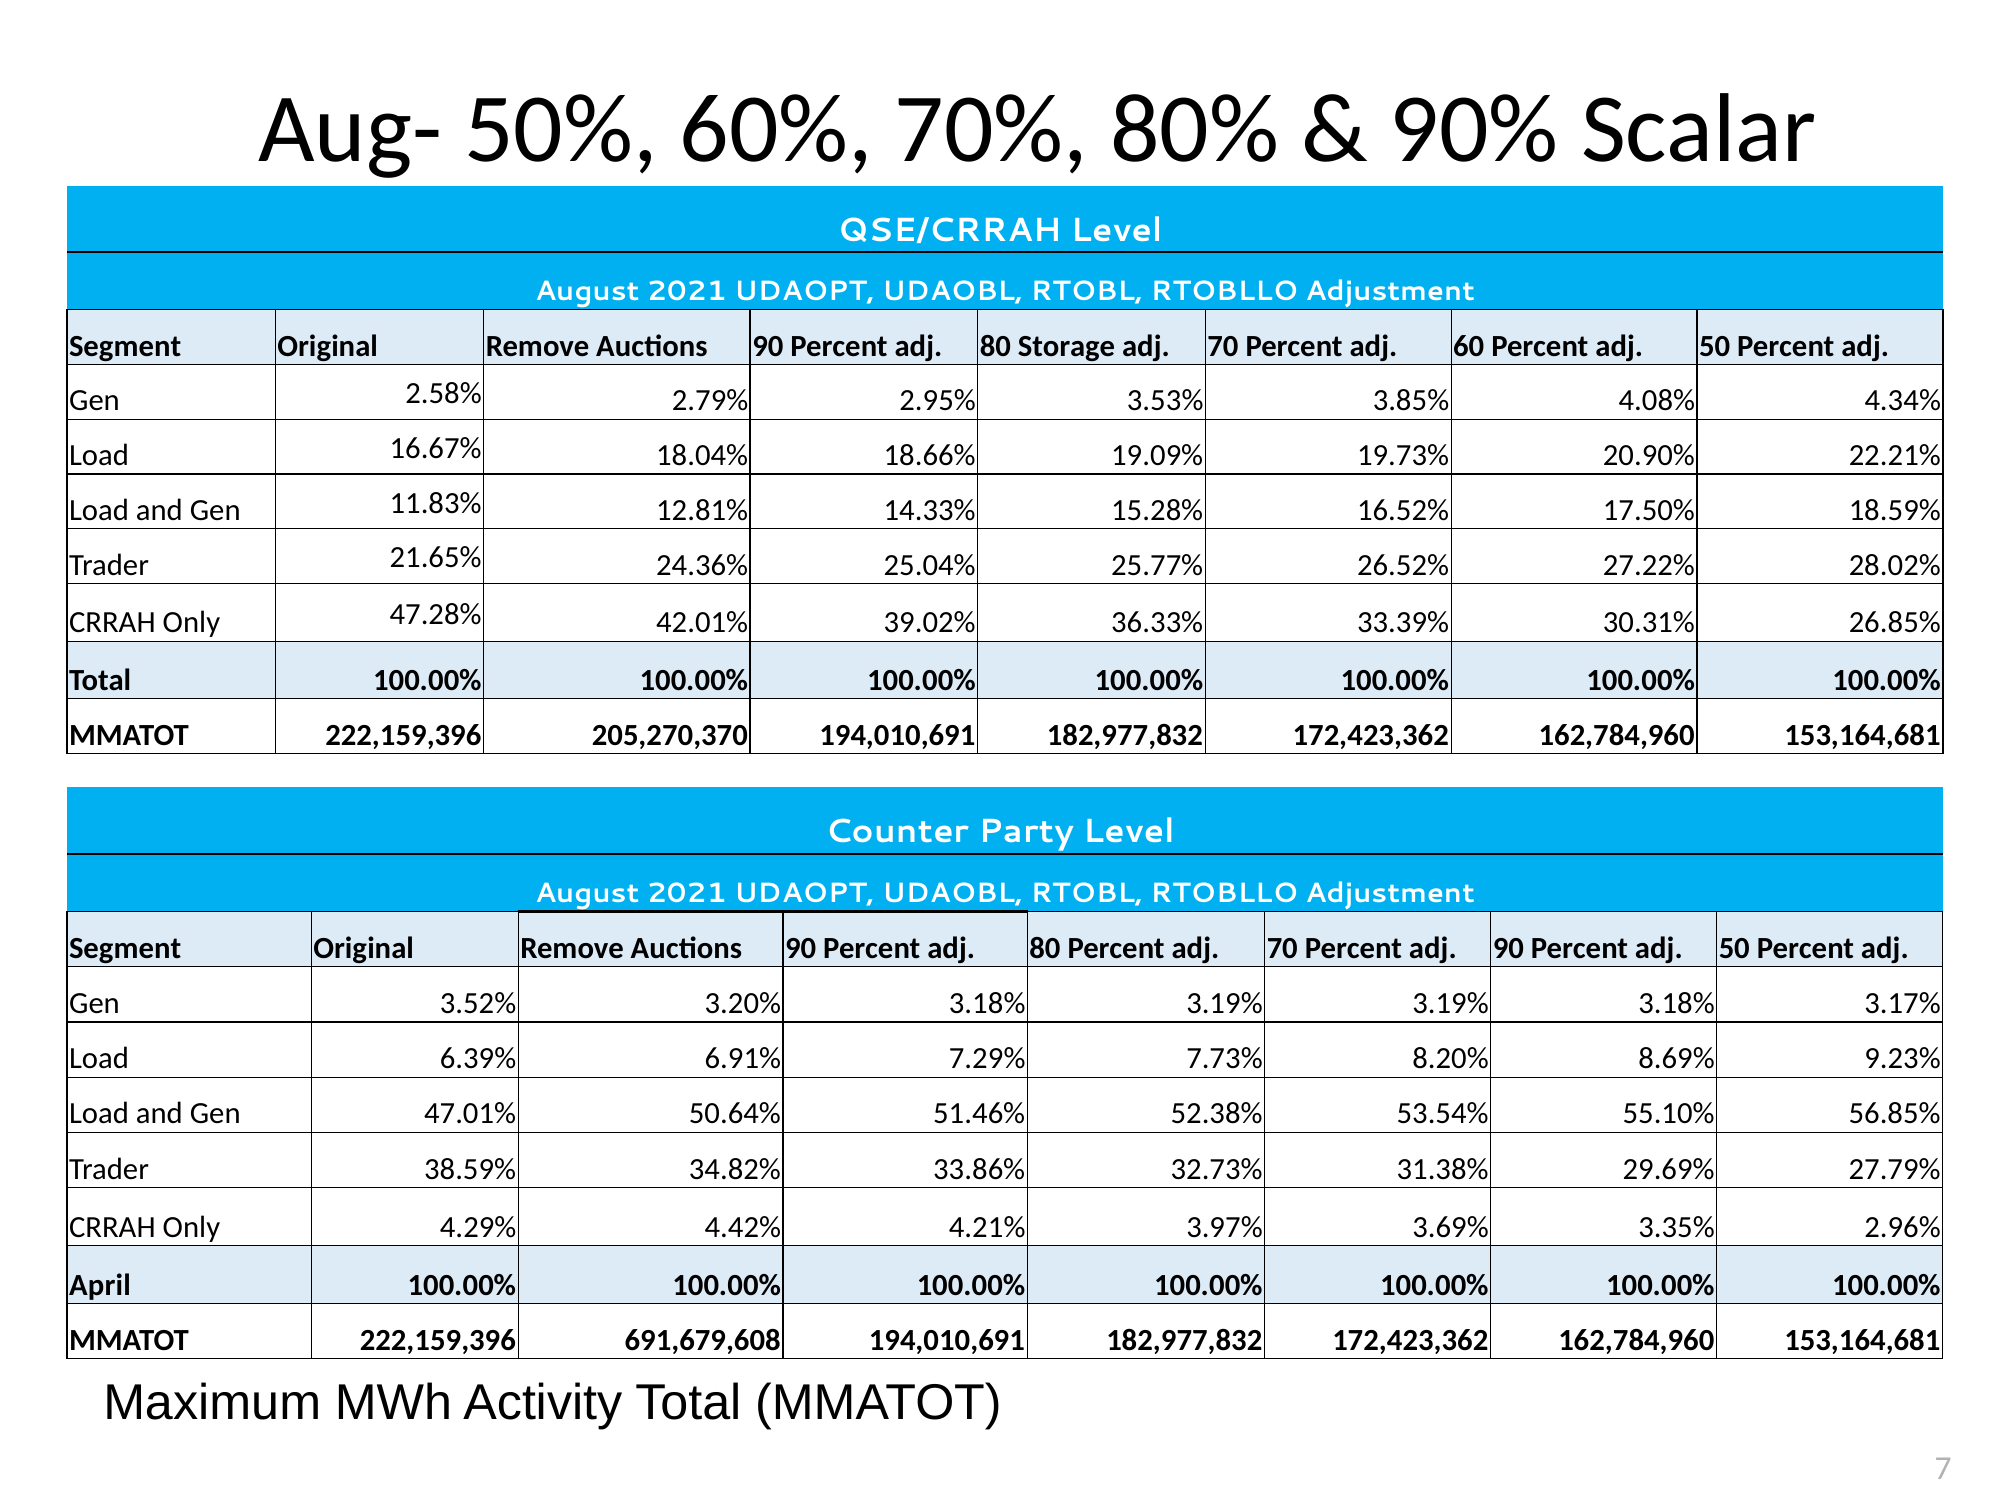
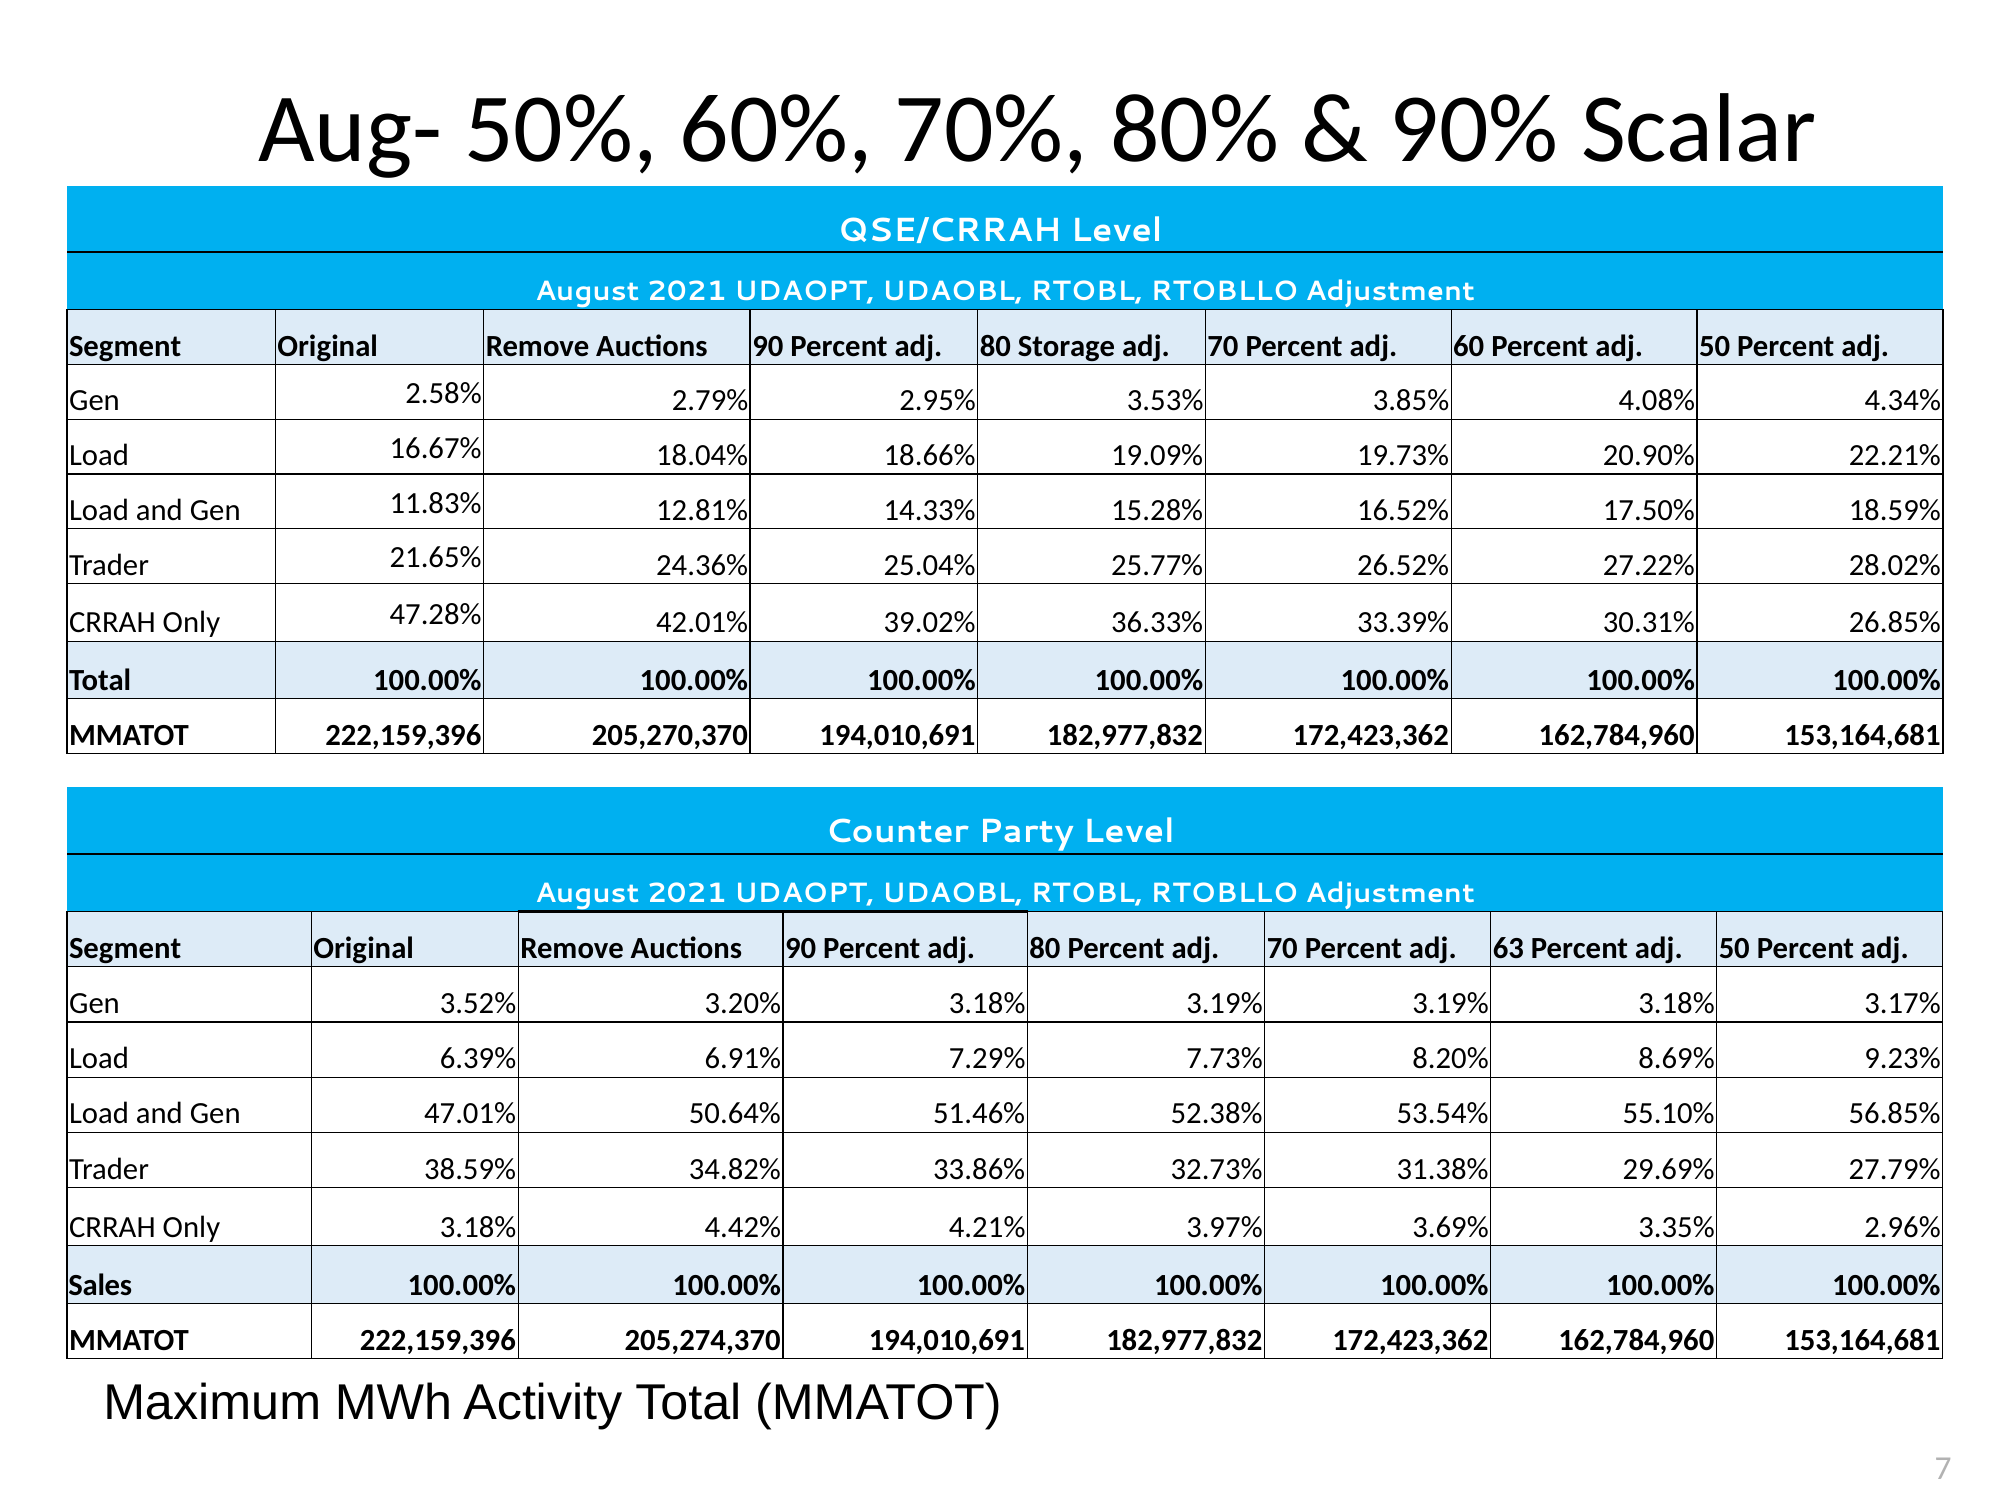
adj 90: 90 -> 63 (1508, 948)
Only 4.29%: 4.29% -> 3.18% (478, 1227)
April: April -> Sales (100, 1284)
691,679,608: 691,679,608 -> 205,274,370 (703, 1340)
